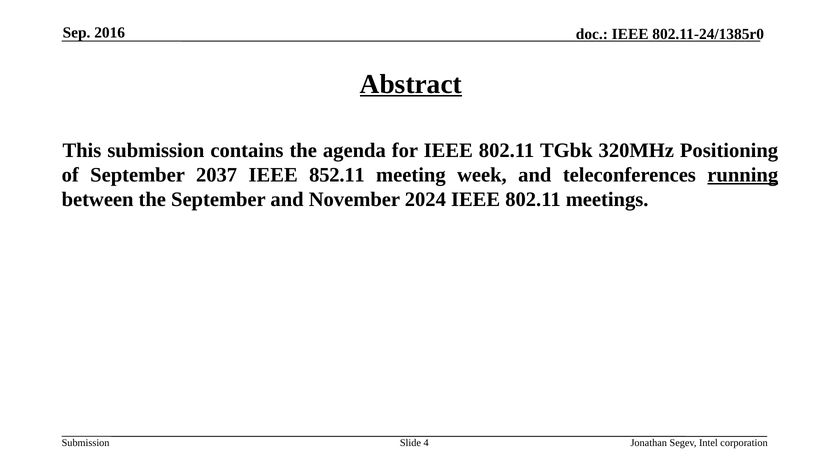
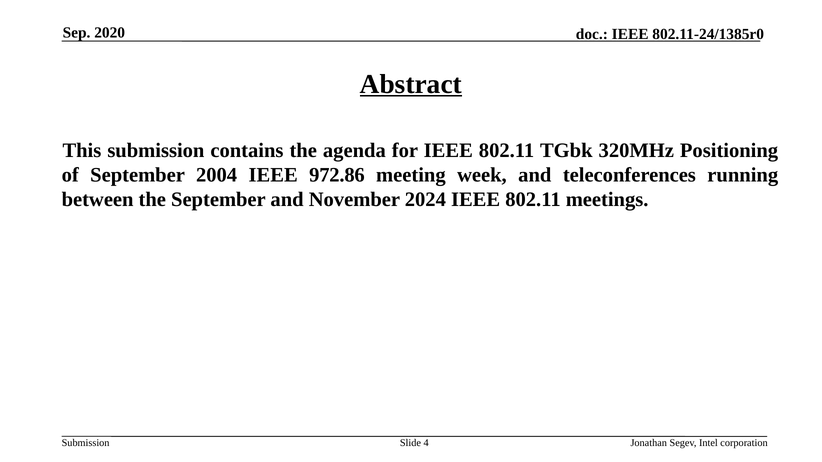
2016: 2016 -> 2020 (110, 33)
2037: 2037 -> 2004 (217, 175)
852.11: 852.11 -> 972.86 (337, 175)
running underline: present -> none (743, 175)
